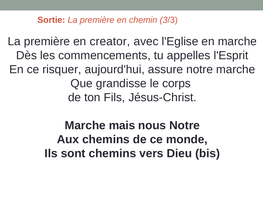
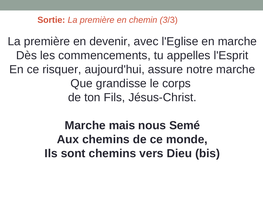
creator: creator -> devenir (110, 41)
nous Notre: Notre -> Semé (185, 126)
